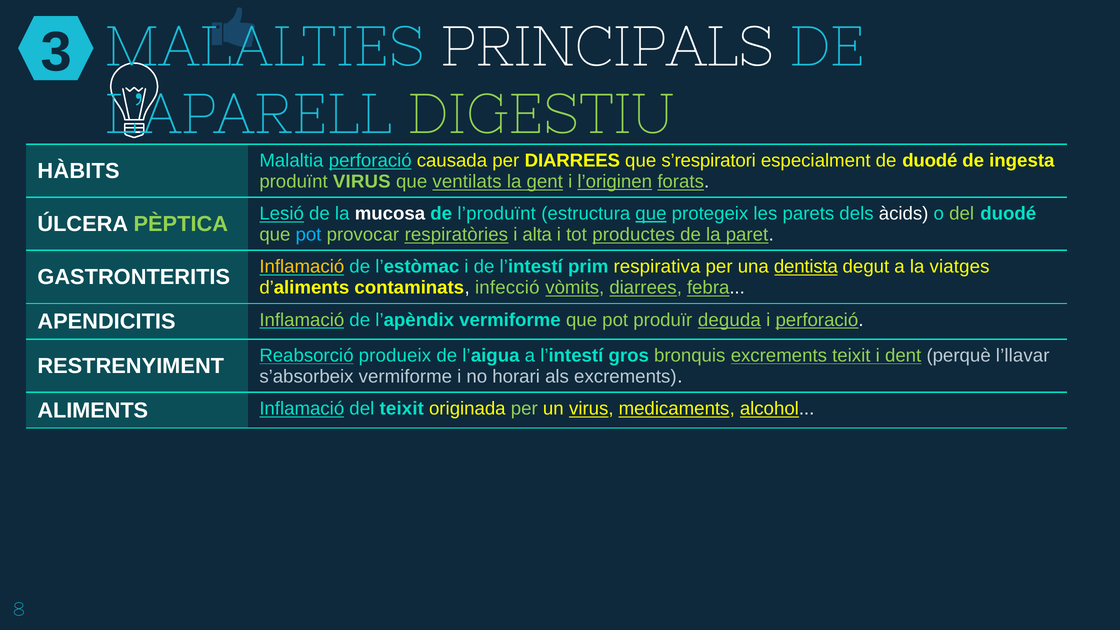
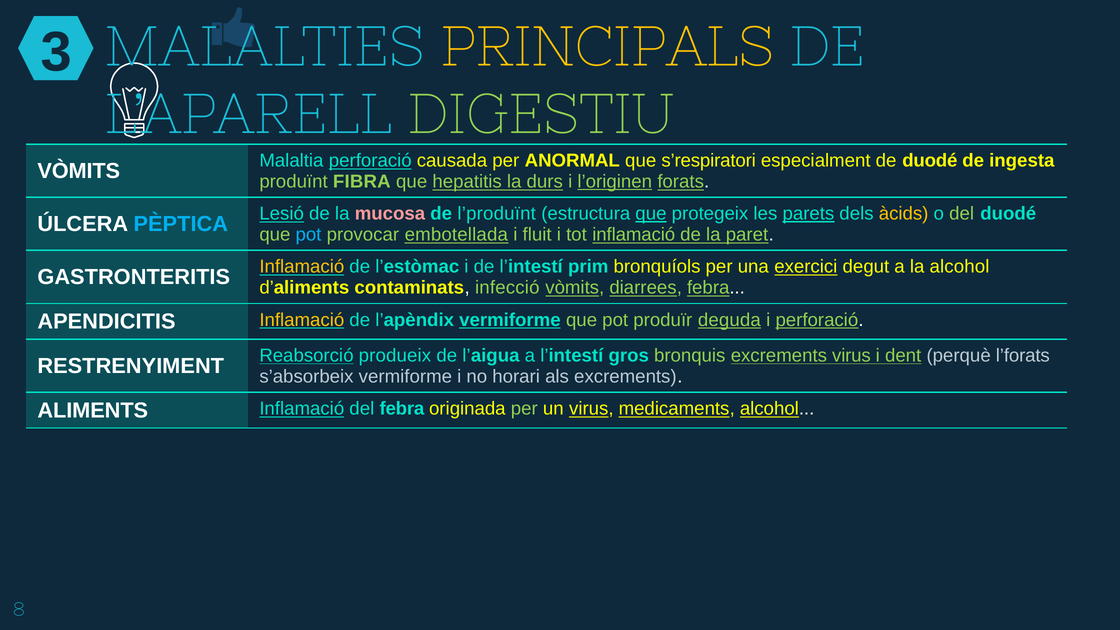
PRINCIPALS colour: white -> yellow (607, 47)
HÀBITS: HÀBITS -> VÒMITS (79, 171)
per DIARREES: DIARREES -> ANORMAL (572, 161)
produïnt VIRUS: VIRUS -> FIBRA (362, 182)
ventilats: ventilats -> hepatitis (467, 182)
gent: gent -> durs (545, 182)
PÈPTICA colour: light green -> light blue (181, 224)
mucosa colour: white -> pink (390, 214)
parets underline: none -> present (808, 214)
àcids colour: white -> yellow (904, 214)
respiratòries: respiratòries -> embotellada (456, 235)
alta: alta -> fluit (537, 235)
tot productes: productes -> inflamació (634, 235)
respirativa: respirativa -> bronquíols (657, 267)
dentista: dentista -> exercici (806, 267)
la viatges: viatges -> alcohol (960, 267)
Inflamació colour: light green -> yellow (302, 320)
vermiforme underline: none -> present (510, 320)
excrements teixit: teixit -> virus (851, 356)
l’llavar: l’llavar -> l’forats (1023, 356)
del teixit: teixit -> febra (402, 409)
